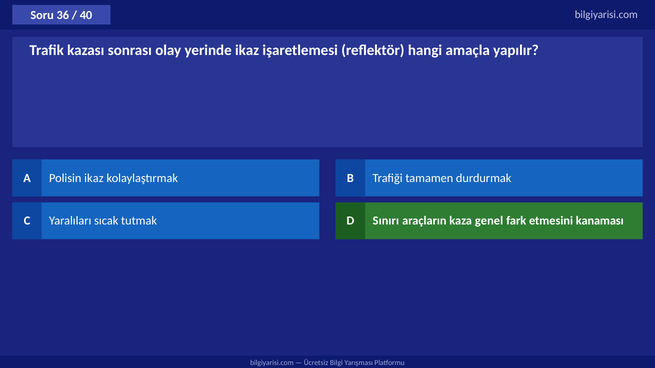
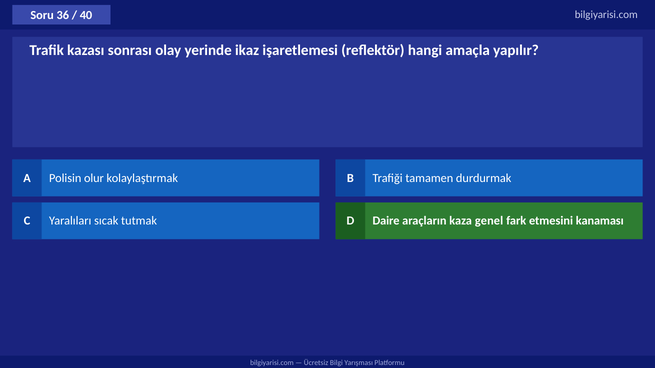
Polisin ikaz: ikaz -> olur (94, 178)
Sınırı: Sınırı -> Daire (386, 221)
